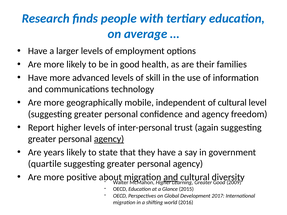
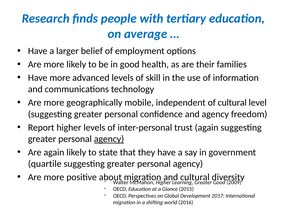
larger levels: levels -> belief (92, 51)
Are years: years -> again (54, 152)
and underline: present -> none (171, 177)
